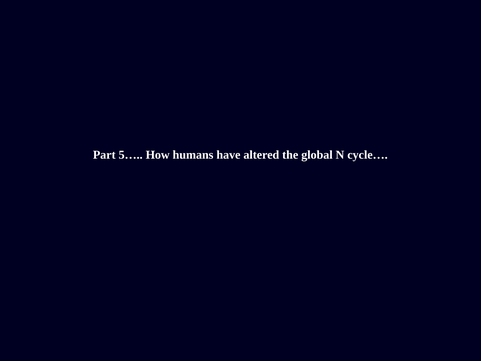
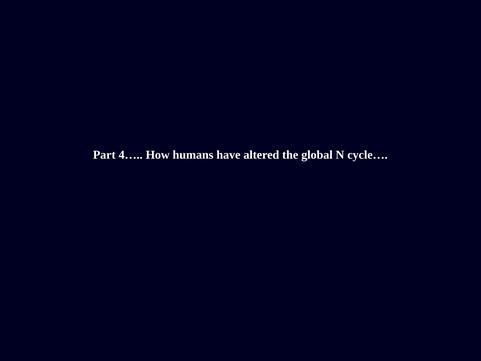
5…: 5… -> 4… (131, 155)
